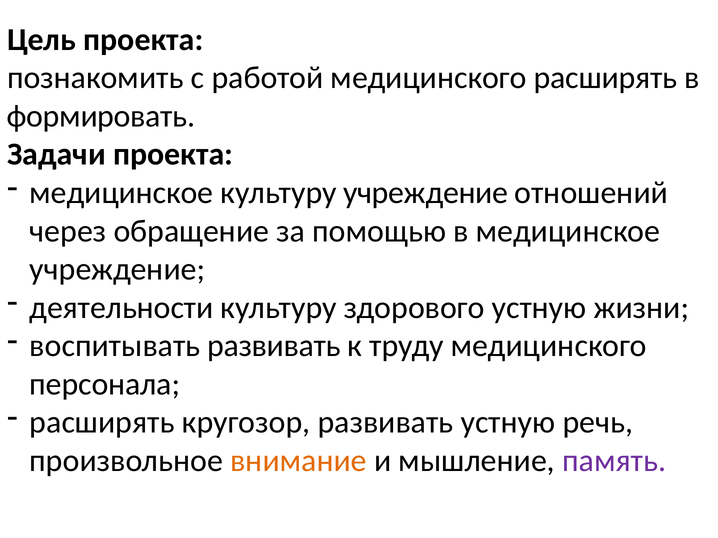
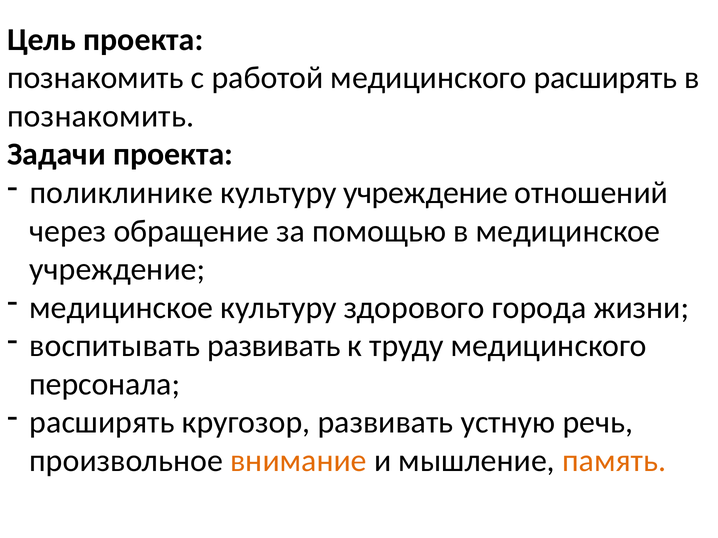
формировать: формировать -> познакомить (101, 116)
медицинское: медицинское -> поликлинике (121, 193)
деятельности: деятельности -> медицинское (121, 308)
здорового устную: устную -> города (539, 308)
память colour: purple -> orange (614, 461)
